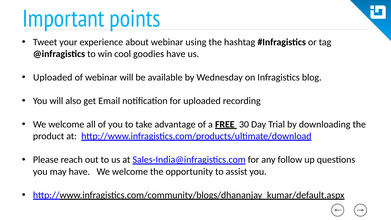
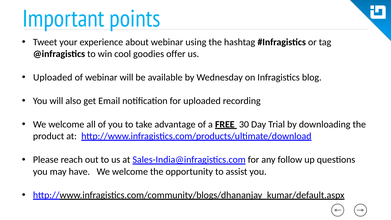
goodies have: have -> offer (176, 54)
